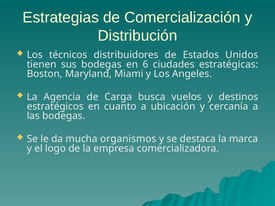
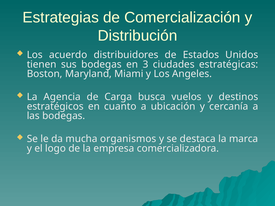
técnicos: técnicos -> acuerdo (68, 55)
6: 6 -> 3 (145, 64)
